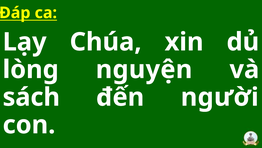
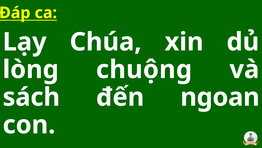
nguyện: nguyện -> chuộng (144, 69)
người: người -> ngoan (220, 97)
